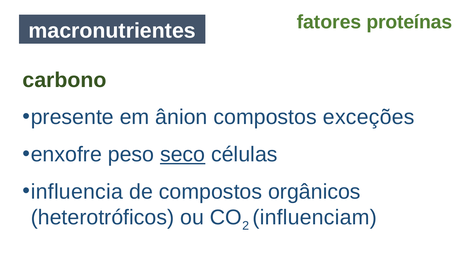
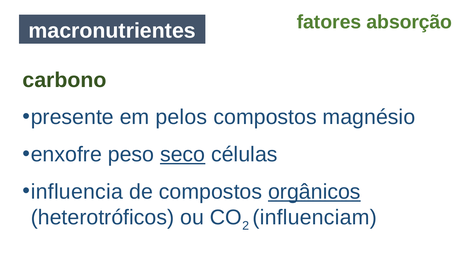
proteínas: proteínas -> absorção (409, 22)
ânion: ânion -> pelos (181, 117)
exceções: exceções -> magnésio (369, 117)
orgânicos underline: none -> present (314, 192)
